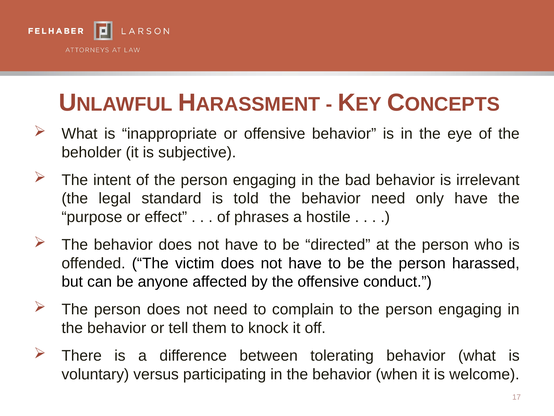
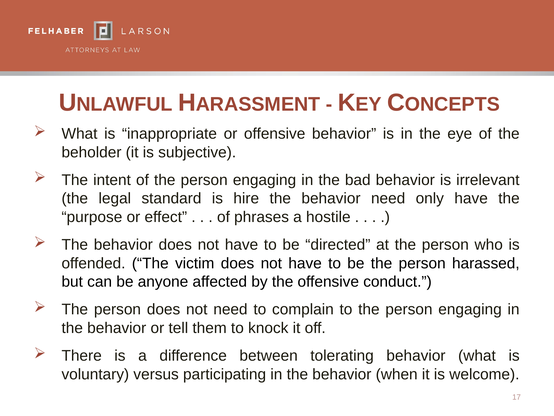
told: told -> hire (246, 198)
